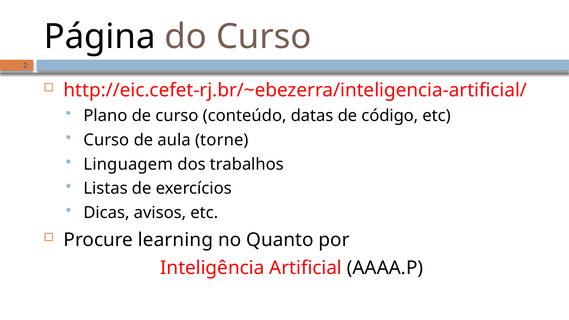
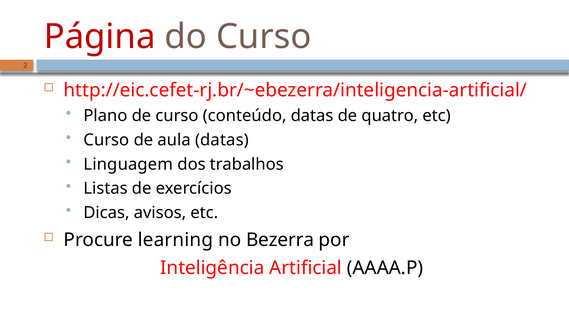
Página colour: black -> red (100, 37)
código: código -> quatro (390, 116)
aula torne: torne -> datas (222, 140)
Quanto: Quanto -> Bezerra (280, 240)
